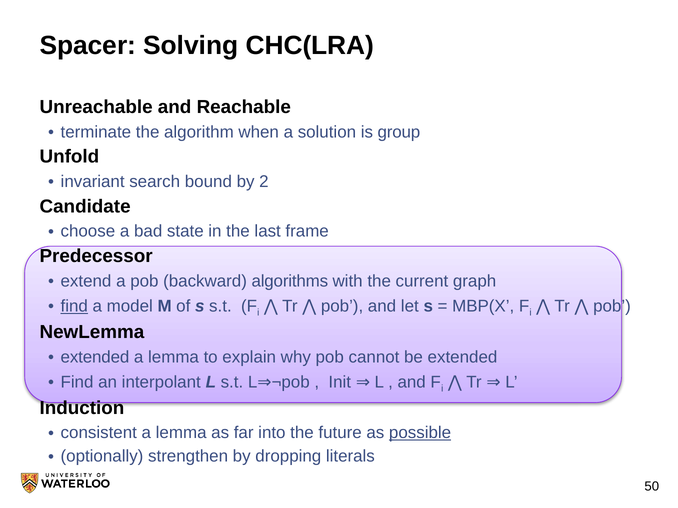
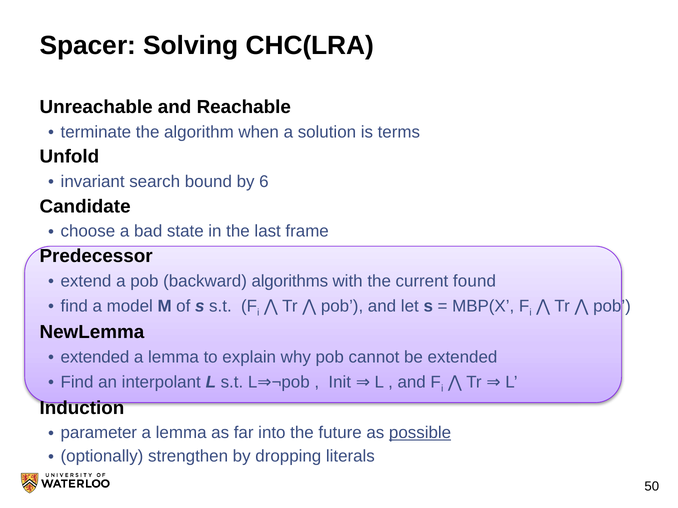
group: group -> terms (399, 132)
2: 2 -> 6 (264, 182)
graph: graph -> found (474, 281)
find underline: present -> none (74, 306)
consistent: consistent -> parameter (99, 433)
